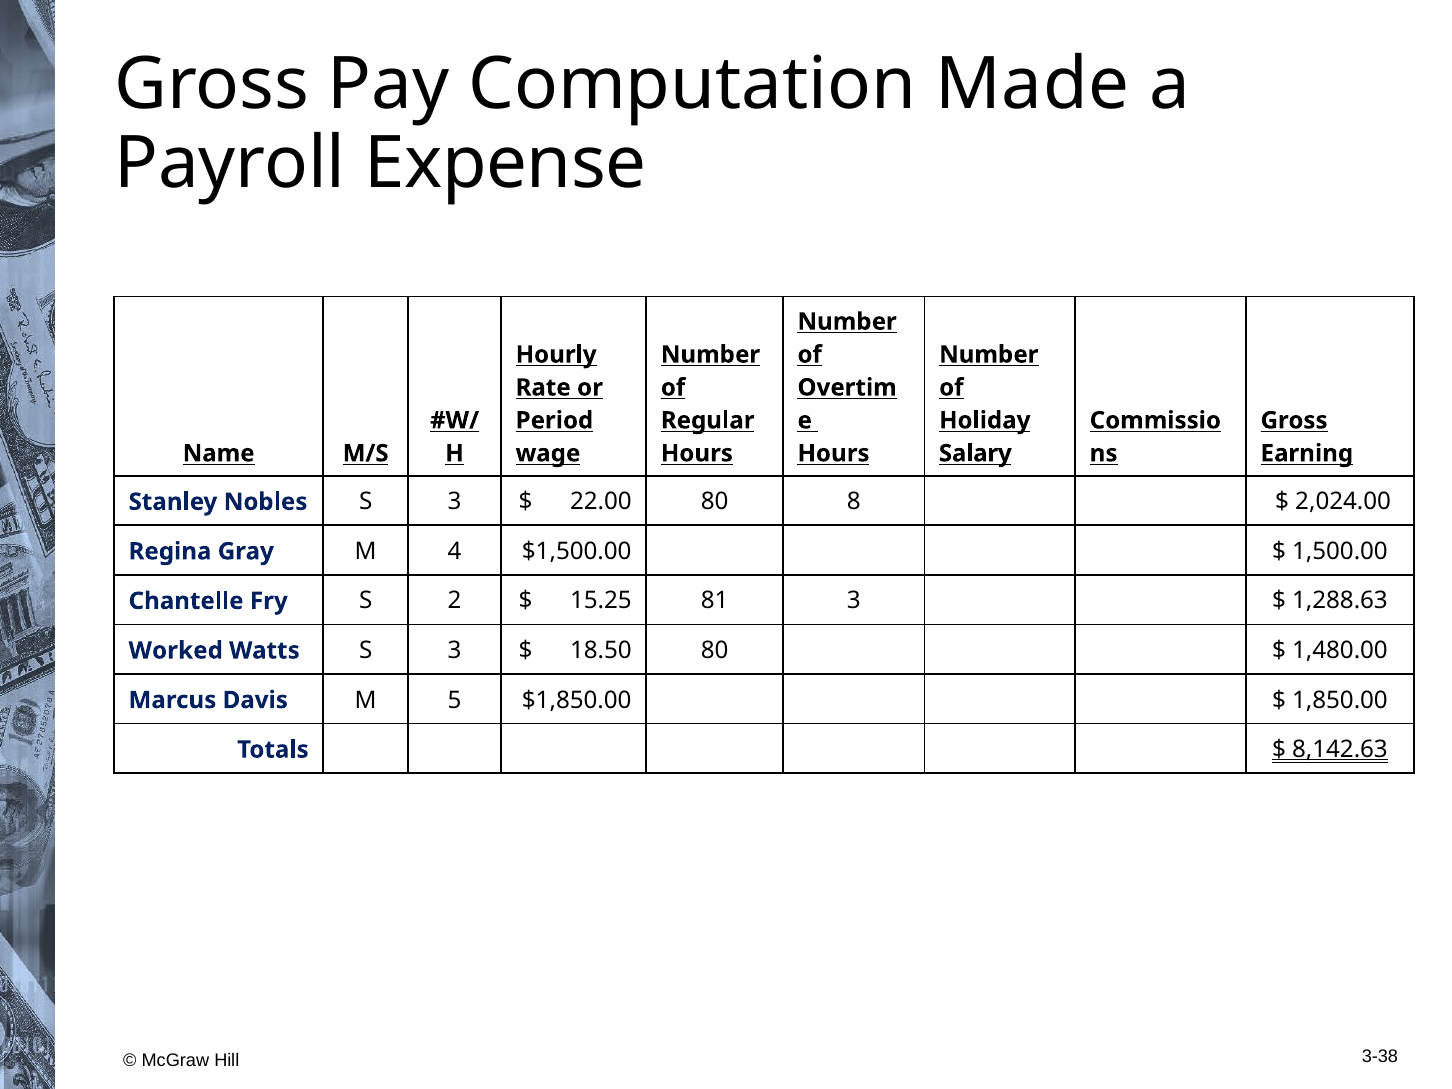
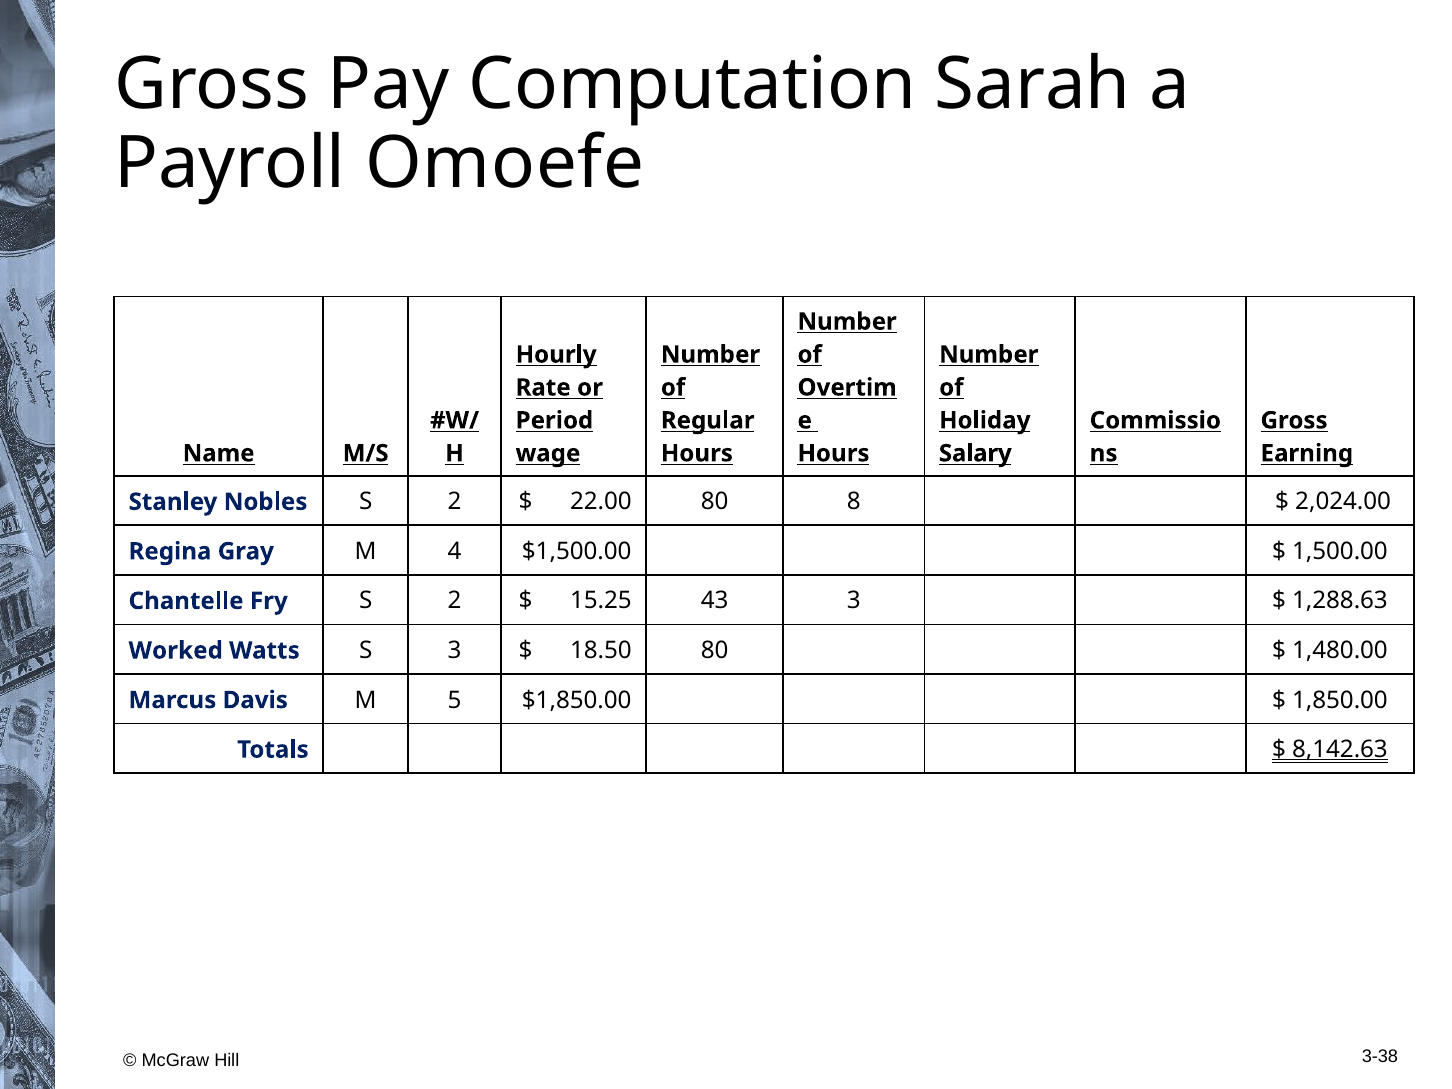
Made: Made -> Sarah (1033, 85)
Expense: Expense -> Omoefe (505, 163)
Nobles S 3: 3 -> 2 (455, 502)
81: 81 -> 43 (715, 601)
